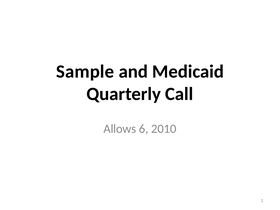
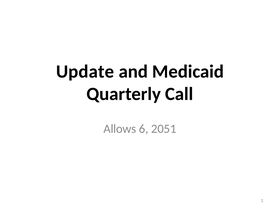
Sample: Sample -> Update (85, 71)
2010: 2010 -> 2051 (164, 129)
